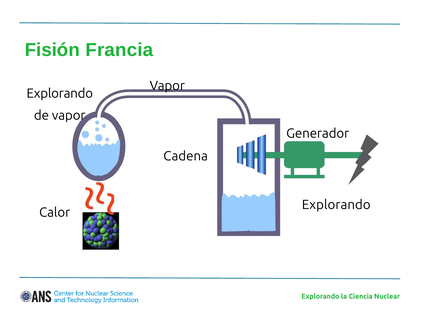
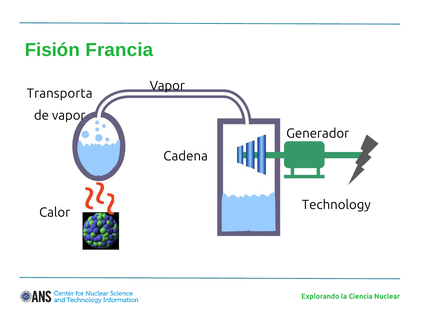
Explorando: Explorando -> Transporta (60, 93)
Explorando: Explorando -> Technology (336, 205)
